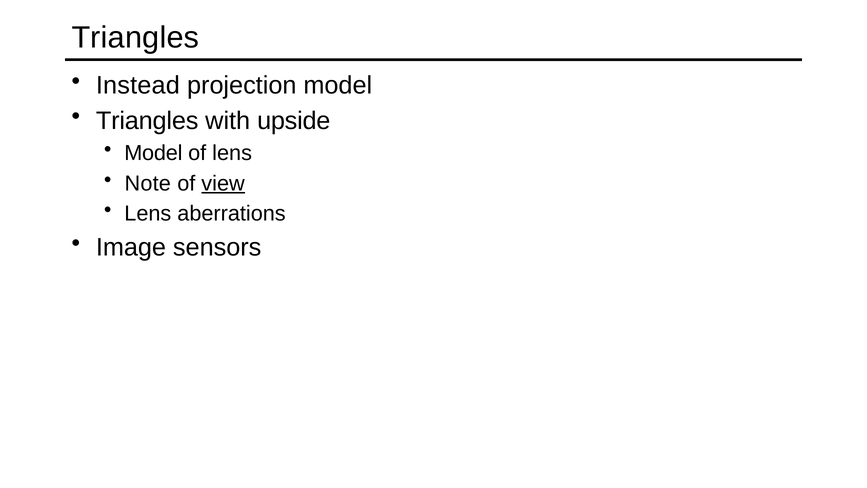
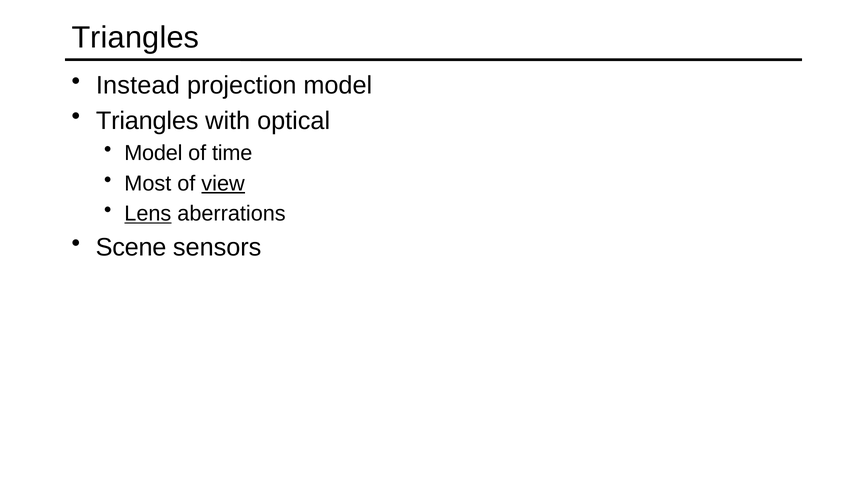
upside: upside -> optical (294, 121)
of lens: lens -> time (232, 153)
Note: Note -> Most (148, 183)
Lens underline: none -> present (148, 214)
Image: Image -> Scene (131, 247)
